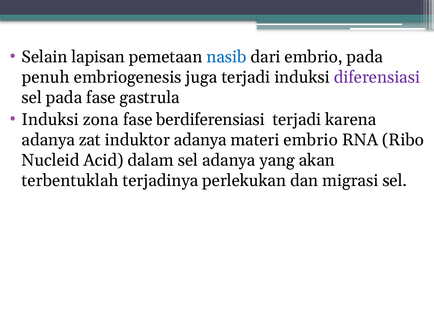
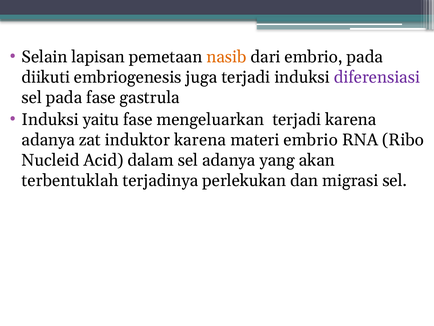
nasib colour: blue -> orange (226, 57)
penuh: penuh -> diikuti (46, 77)
zona: zona -> yaitu (101, 119)
berdiferensiasi: berdiferensiasi -> mengeluarkan (210, 119)
induktor adanya: adanya -> karena (200, 140)
